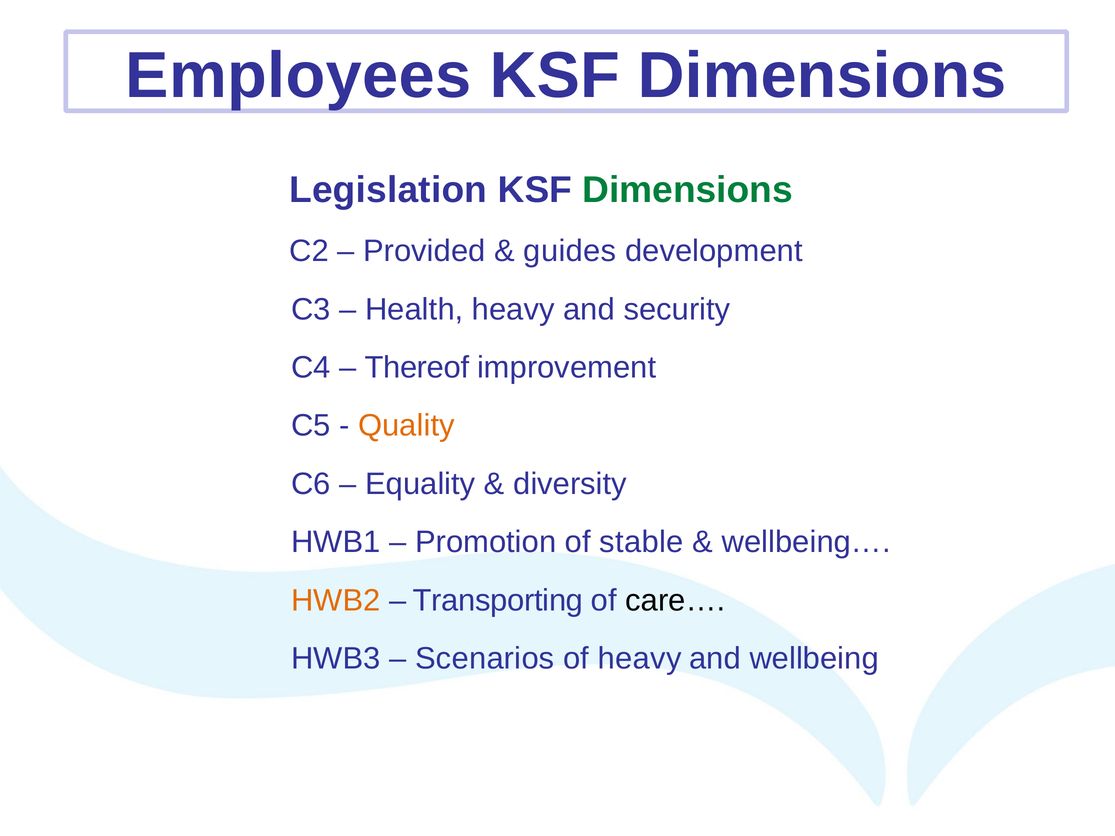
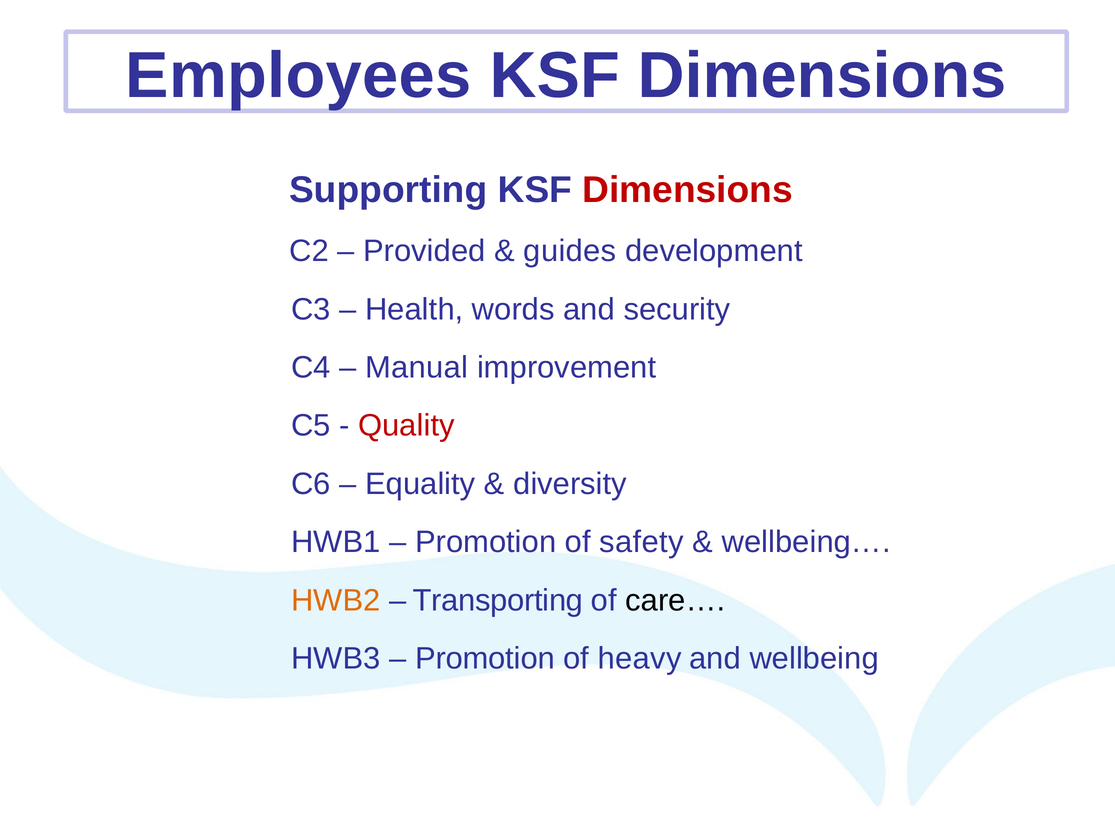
Legislation: Legislation -> Supporting (388, 190)
Dimensions colour: green -> red (688, 190)
Health heavy: heavy -> words (513, 309)
Thereof: Thereof -> Manual (417, 368)
Quality colour: orange -> red (406, 426)
stable: stable -> safety (641, 542)
Scenarios: Scenarios -> Promotion (485, 659)
